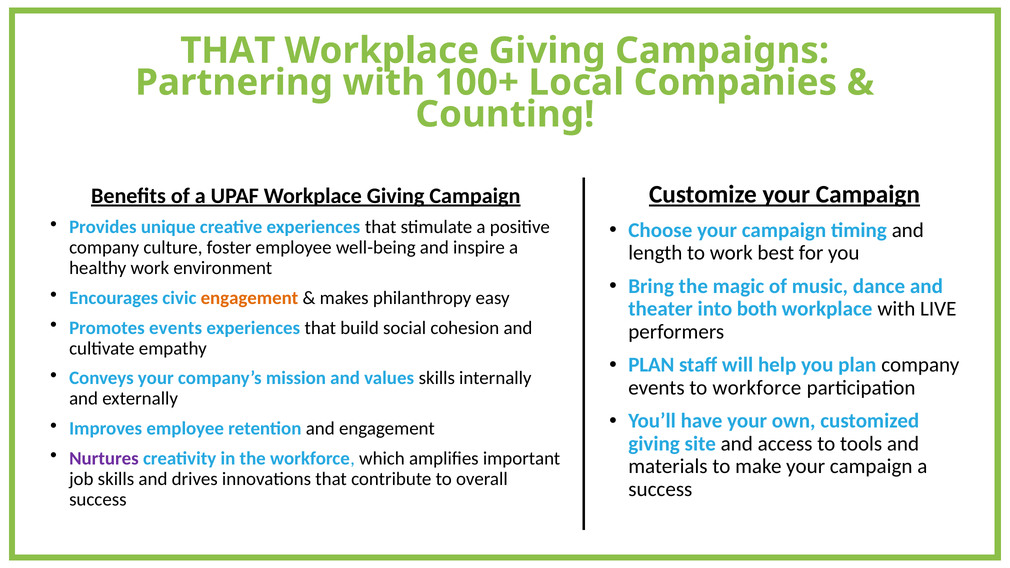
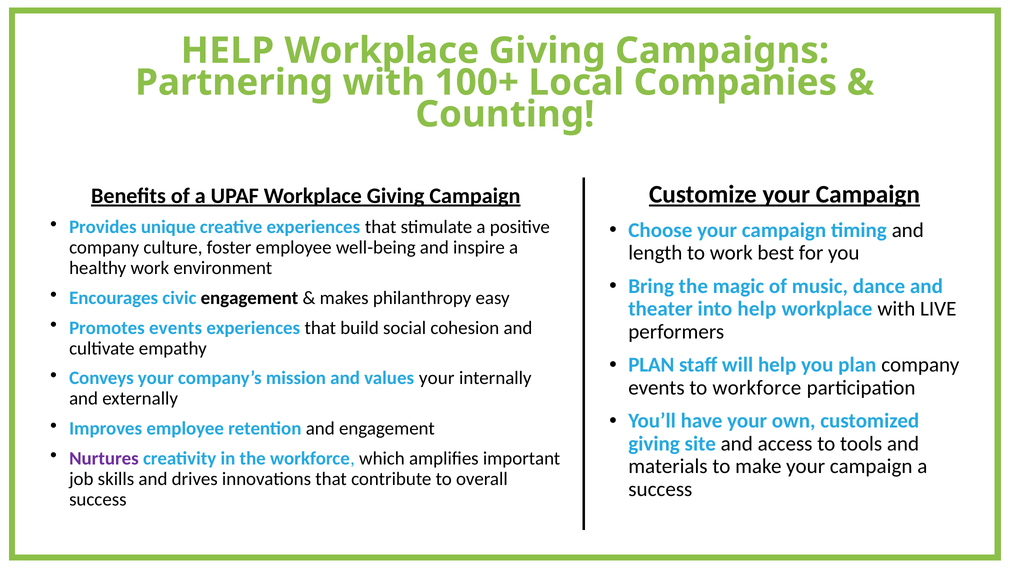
THAT: THAT -> HELP (227, 51)
engagement colour: orange -> black (249, 298)
into both: both -> help (757, 309)
values skills: skills -> your (437, 378)
